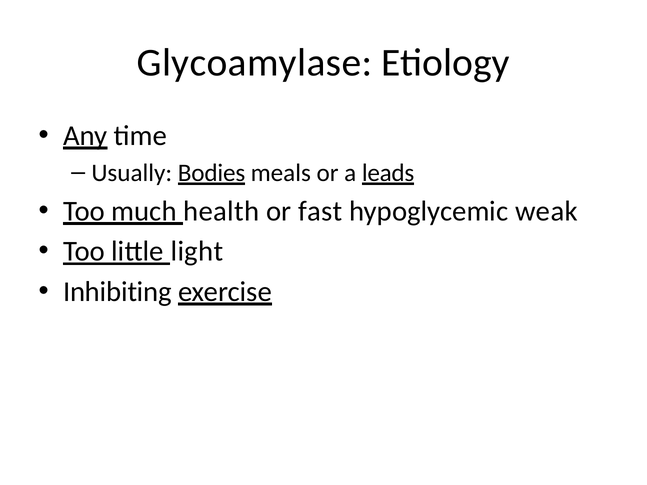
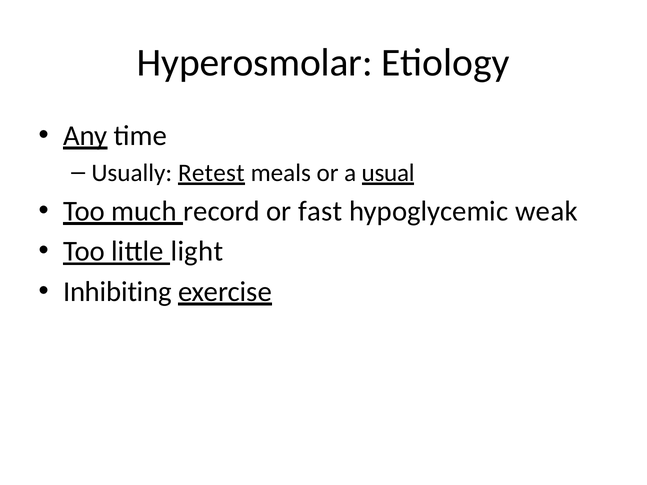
Glycoamylase: Glycoamylase -> Hyperosmolar (255, 63)
Bodies: Bodies -> Retest (211, 173)
leads: leads -> usual (388, 173)
health: health -> record (222, 211)
